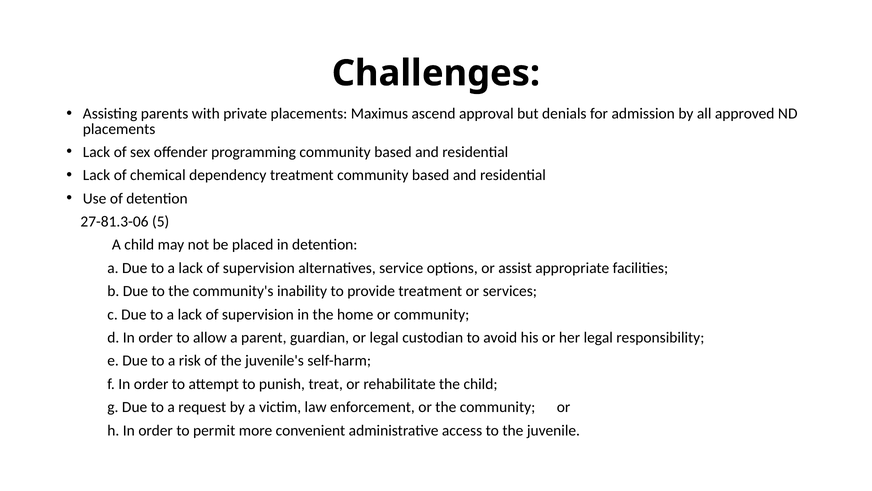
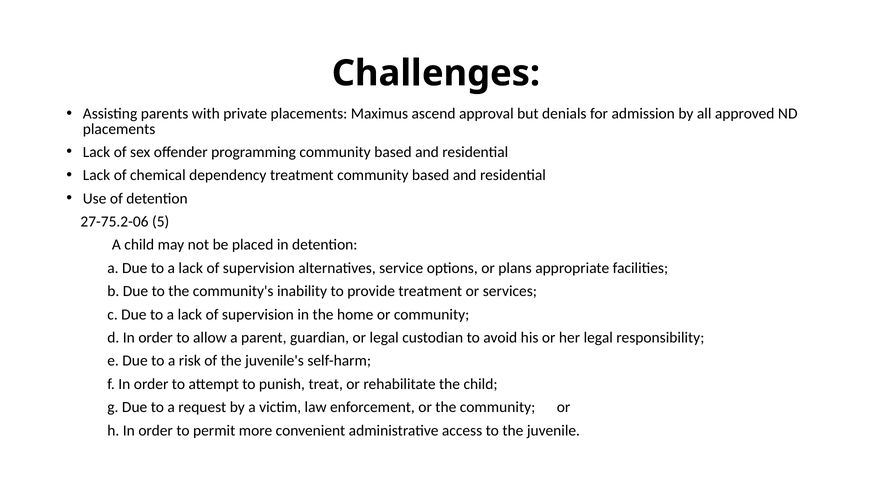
27-81.3-06: 27-81.3-06 -> 27-75.2-06 (114, 221)
assist: assist -> plans (515, 268)
